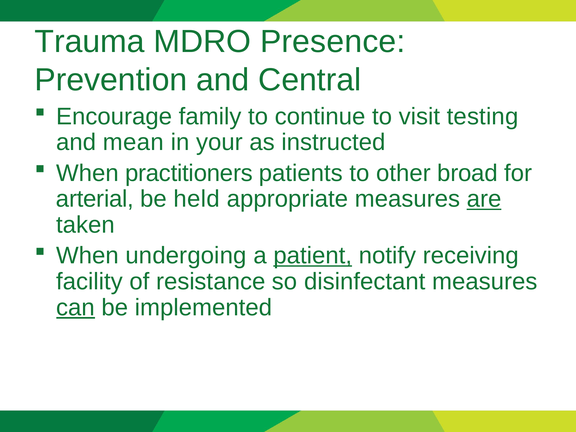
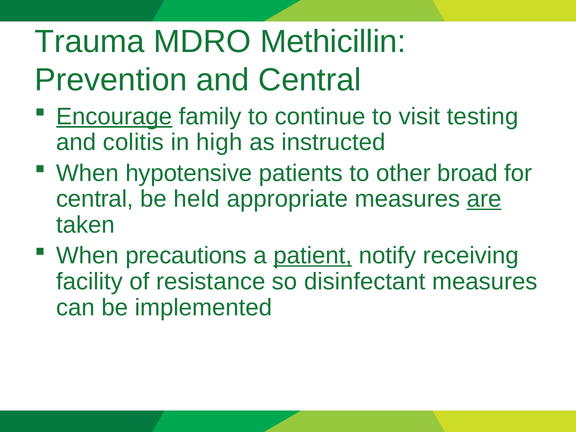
Presence: Presence -> Methicillin (333, 42)
Encourage underline: none -> present (114, 116)
mean: mean -> colitis (133, 142)
your: your -> high (219, 142)
practitioners: practitioners -> hypotensive (189, 173)
arterial: arterial -> central (95, 199)
undergoing: undergoing -> precautions (186, 256)
can underline: present -> none (76, 308)
